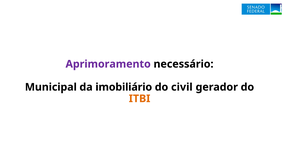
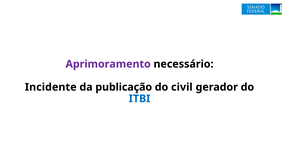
Municipal: Municipal -> Incidente (51, 87)
imobiliário: imobiliário -> publicação (124, 87)
ITBI colour: orange -> blue (140, 99)
